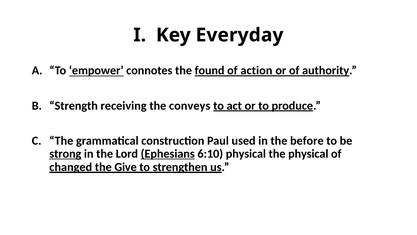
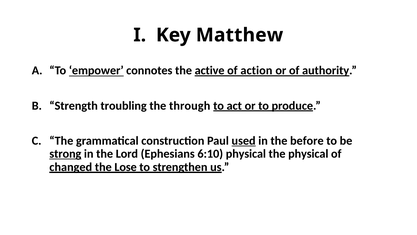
Everyday: Everyday -> Matthew (239, 35)
found: found -> active (210, 71)
receiving: receiving -> troubling (124, 105)
conveys: conveys -> through (190, 105)
used underline: none -> present (244, 140)
Ephesians underline: present -> none (168, 154)
Give: Give -> Lose (126, 167)
